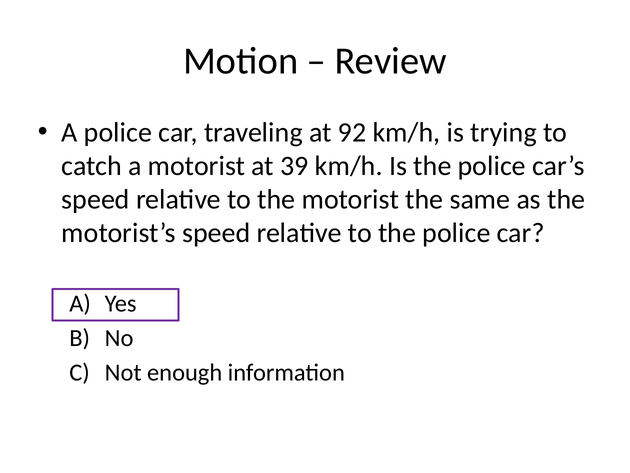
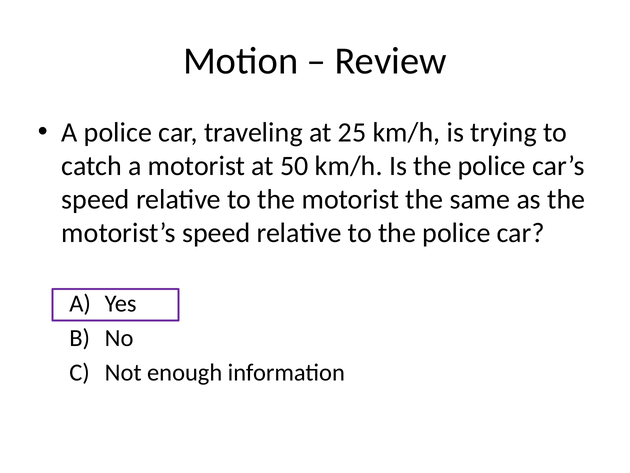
92: 92 -> 25 (352, 132)
39: 39 -> 50 (294, 166)
